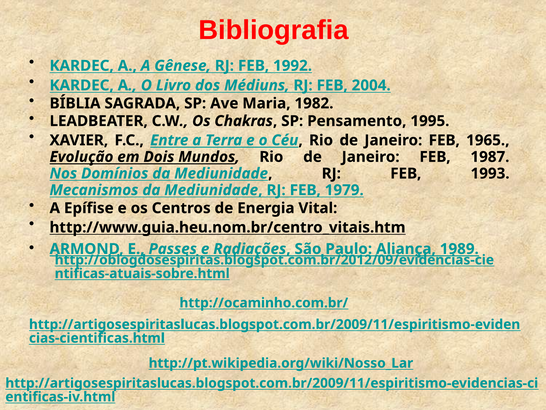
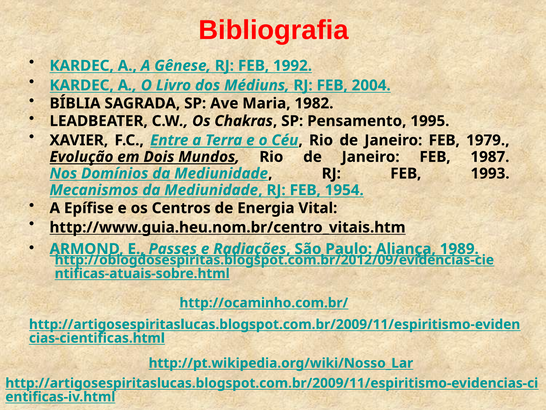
1965: 1965 -> 1979 (488, 140)
1979: 1979 -> 1954 (344, 190)
